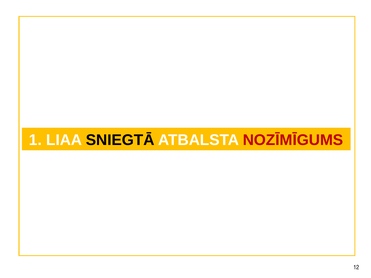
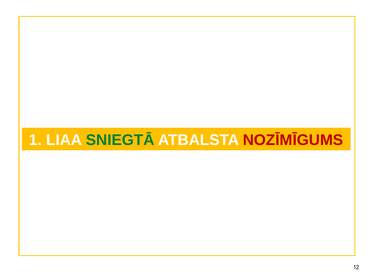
SNIEGTĀ colour: black -> green (120, 140)
